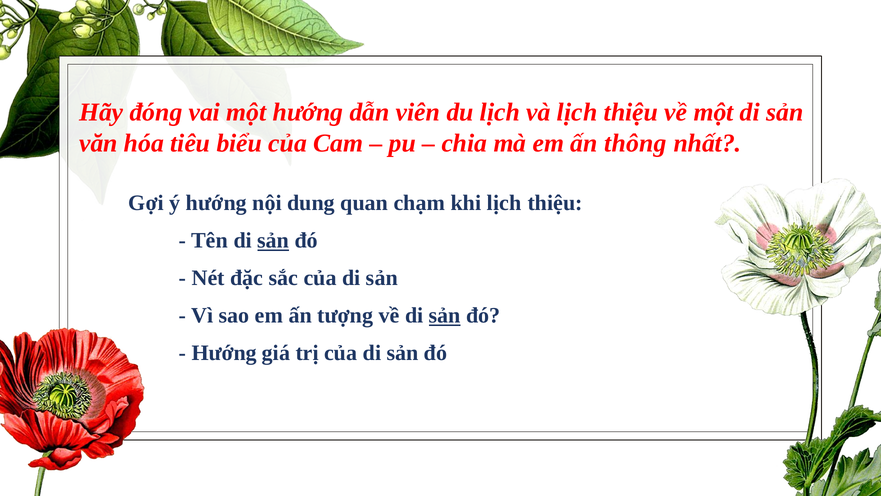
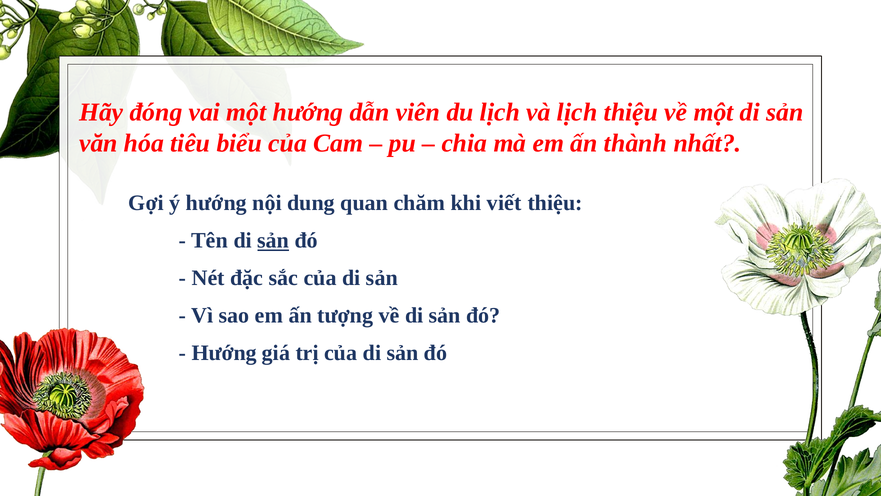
thông: thông -> thành (636, 143)
chạm: chạm -> chăm (419, 203)
khi lịch: lịch -> viết (504, 203)
sản underline: present -> none (445, 315)
